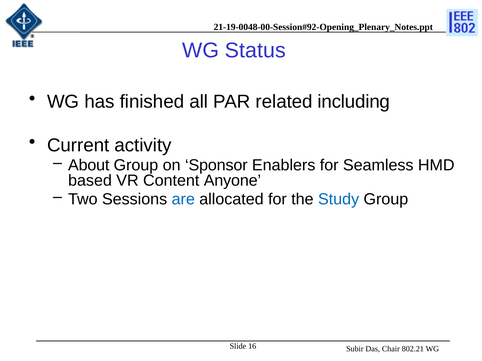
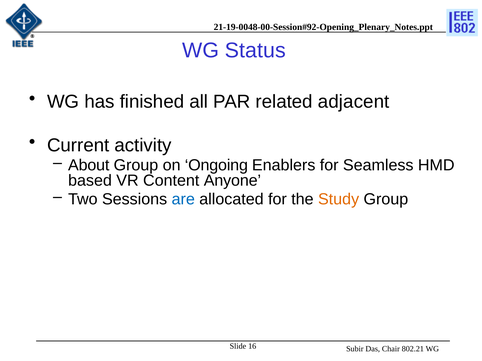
including: including -> adjacent (354, 102)
Sponsor: Sponsor -> Ongoing (216, 166)
Study colour: blue -> orange (339, 200)
